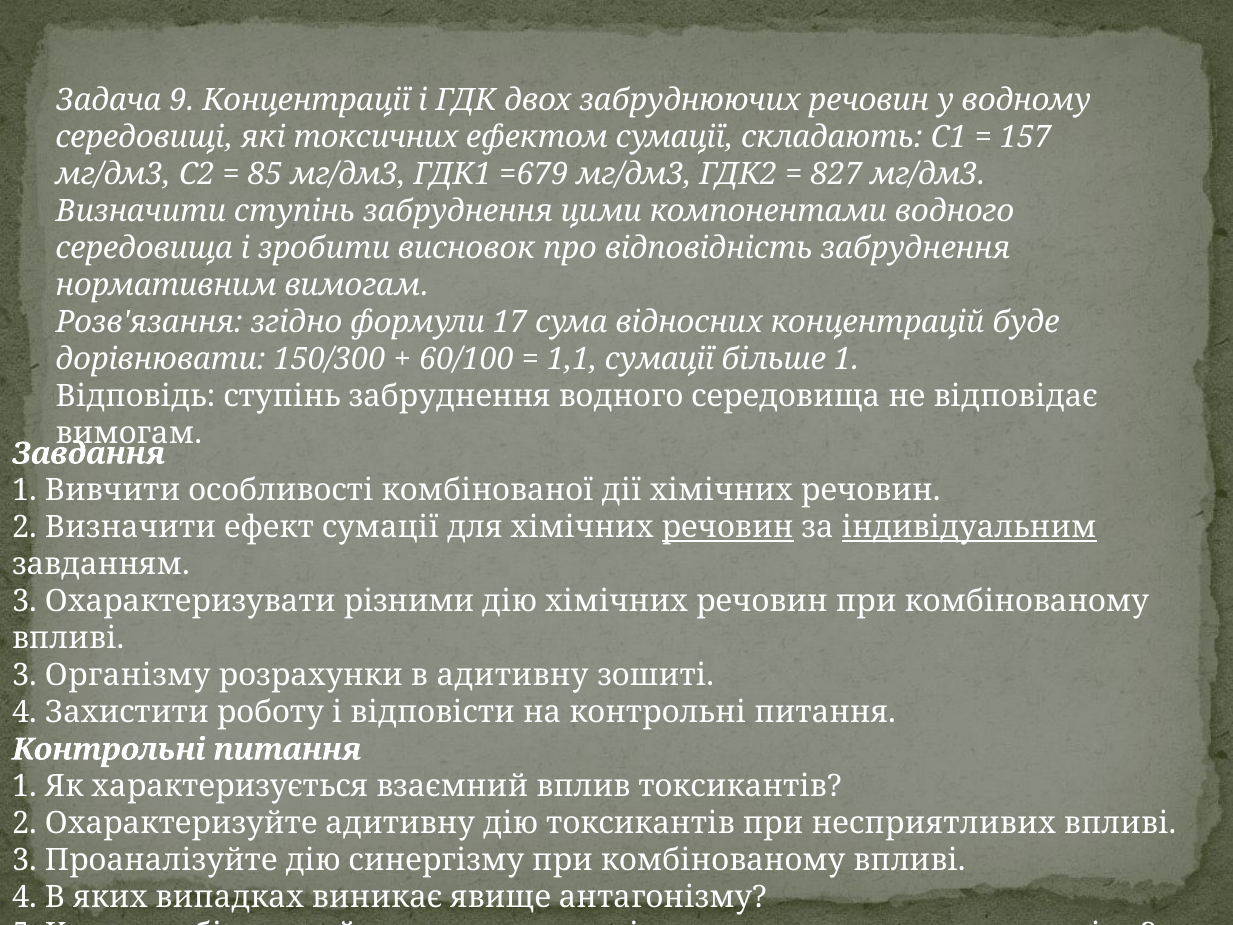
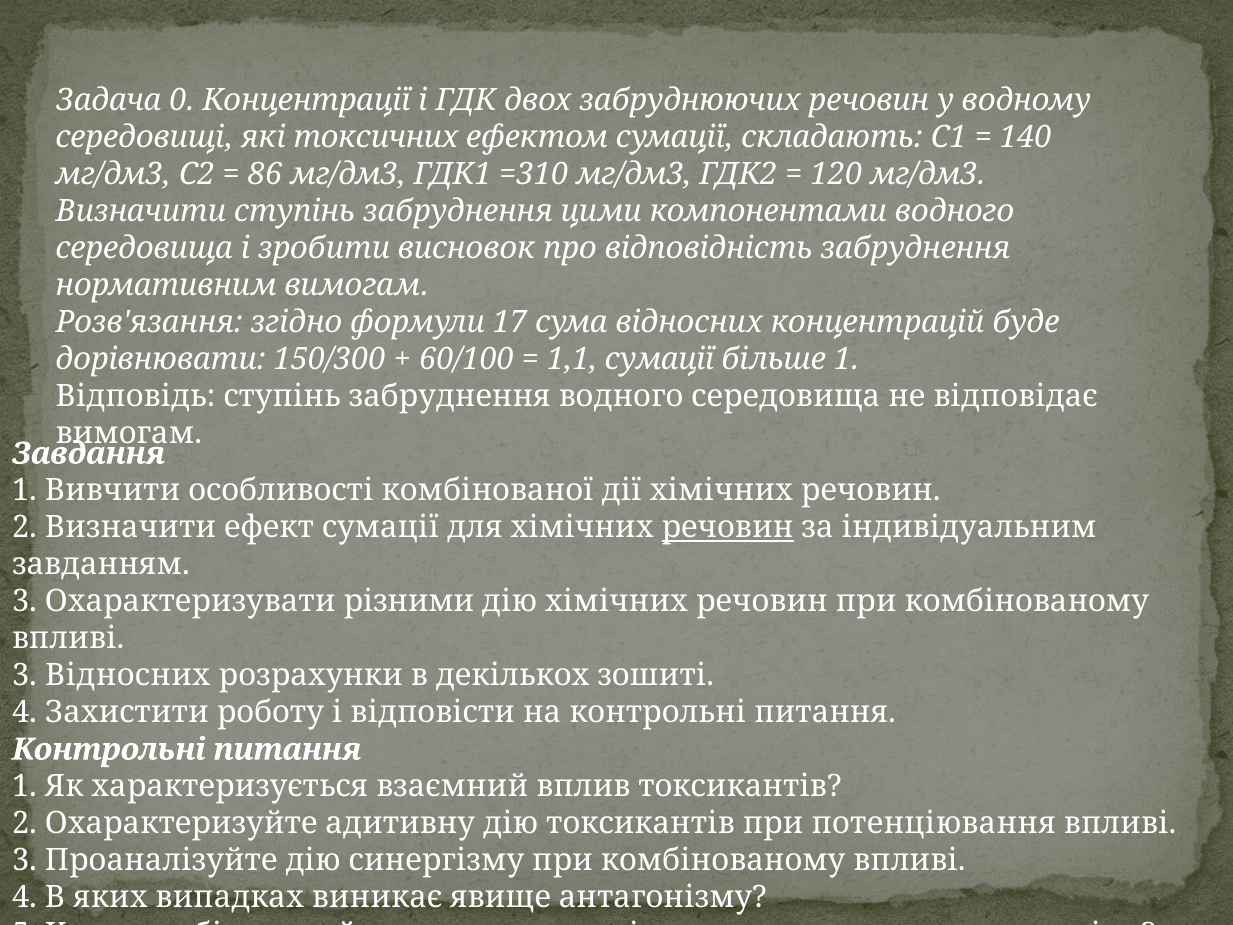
9: 9 -> 0 (182, 101)
157: 157 -> 140 (1026, 138)
85: 85 -> 86 (265, 175)
=679: =679 -> =310 (534, 175)
827: 827 -> 120 (836, 175)
індивідуальним underline: present -> none (969, 527)
3 Організму: Організму -> Відносних (128, 675)
в адитивну: адитивну -> декількох (513, 675)
несприятливих: несприятливих -> потенціювання (934, 823)
